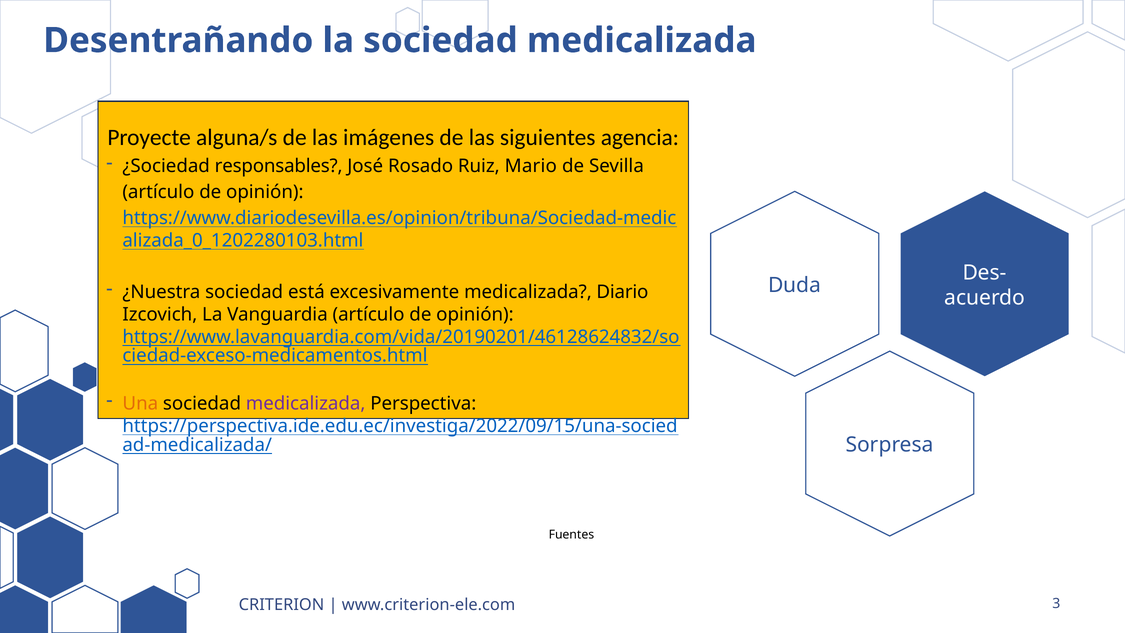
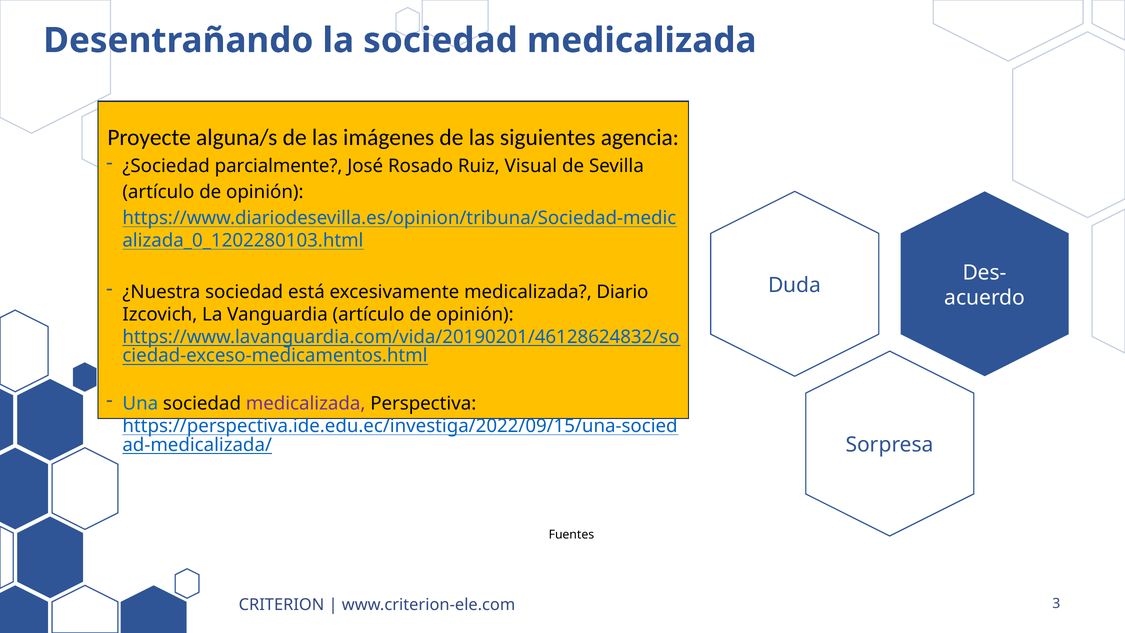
responsables: responsables -> parcialmente (279, 166)
Mario: Mario -> Visual (531, 166)
Una colour: orange -> blue (140, 404)
